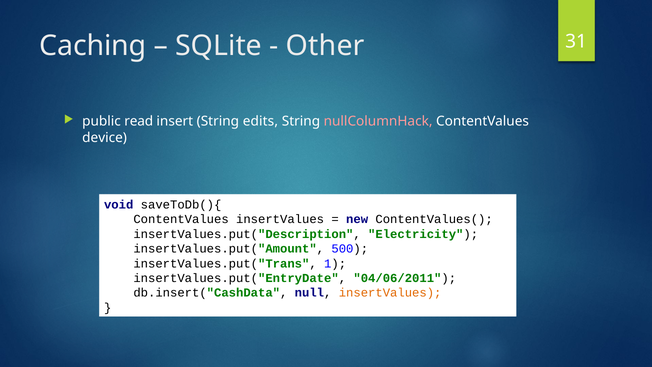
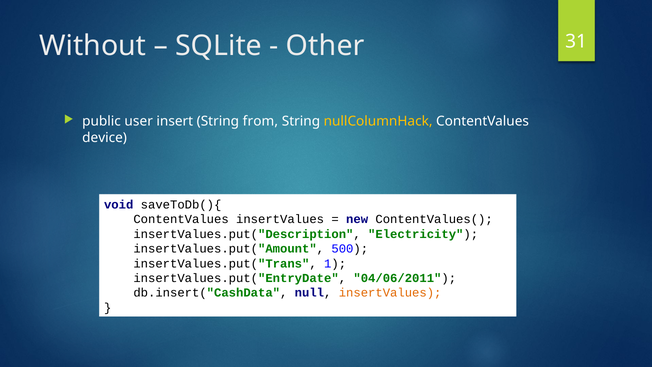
Caching: Caching -> Without (93, 46)
read: read -> user (139, 121)
edits: edits -> from (260, 121)
nullColumnHack colour: pink -> yellow (378, 121)
